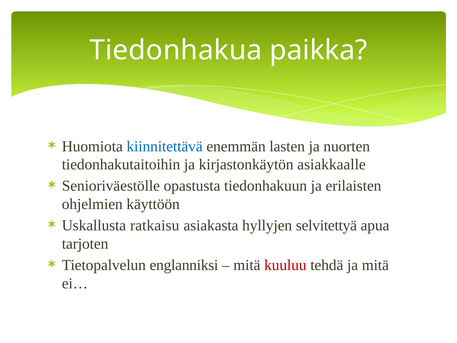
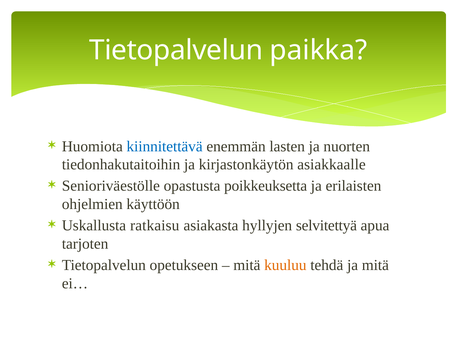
Tiedonhakua: Tiedonhakua -> Tietopalvelun (176, 50)
tiedonhakuun: tiedonhakuun -> poikkeuksetta (266, 186)
englanniksi: englanniksi -> opetukseen (184, 265)
kuuluu colour: red -> orange (285, 265)
